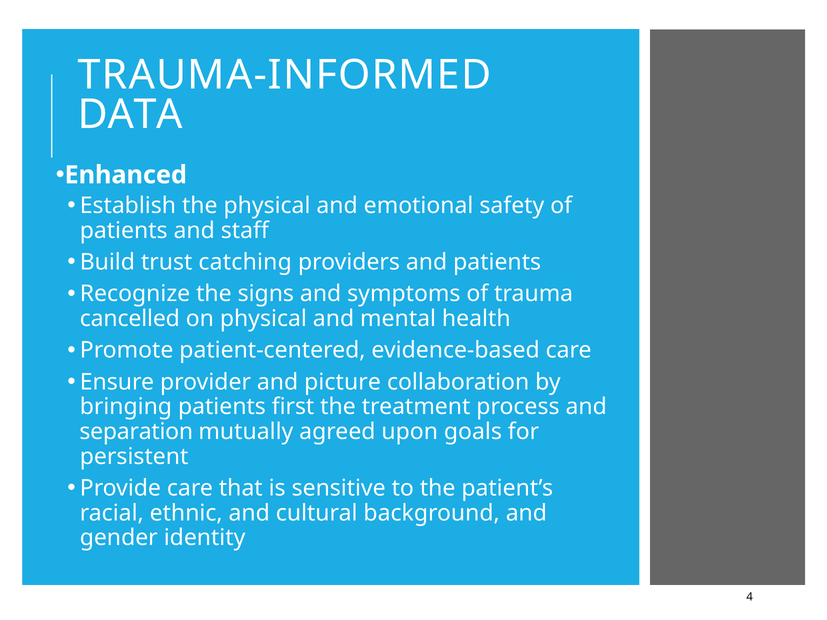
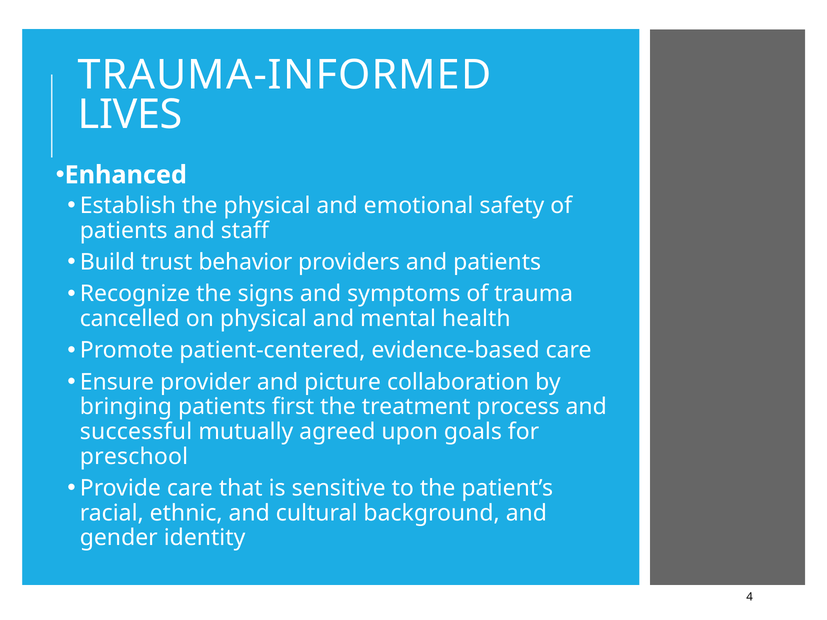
DATA: DATA -> LIVES (130, 115)
catching: catching -> behavior (245, 262)
separation: separation -> successful (136, 432)
persistent: persistent -> preschool (134, 457)
